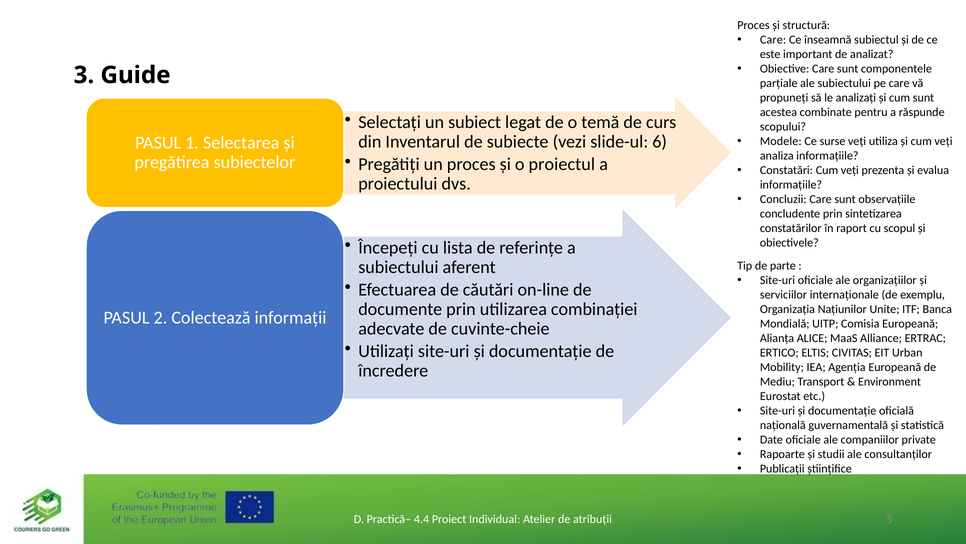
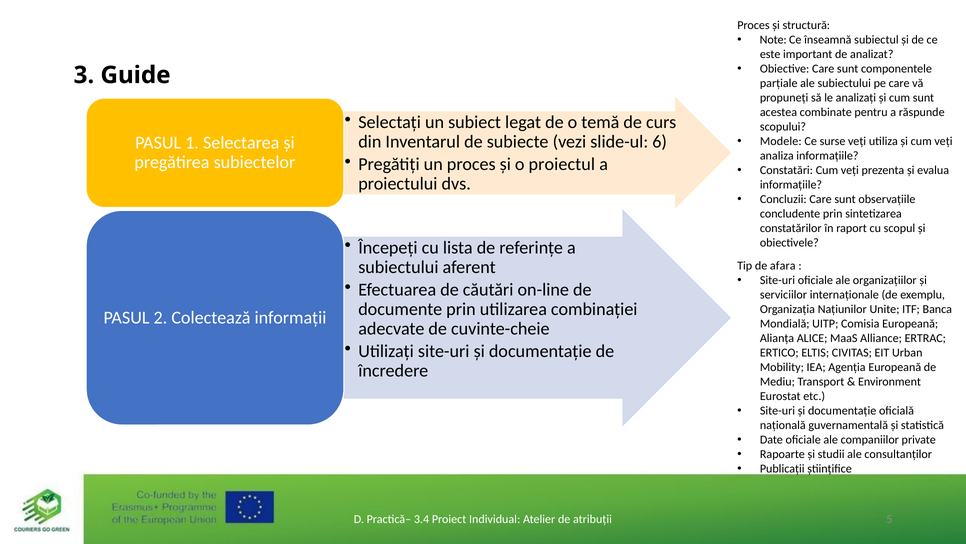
Care: Care -> Note (773, 40)
parte: parte -> afara (783, 265)
4.4: 4.4 -> 3.4 (422, 519)
